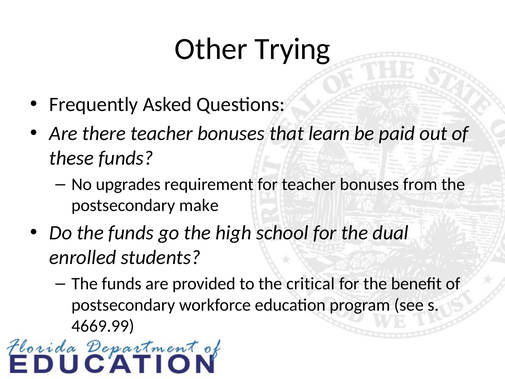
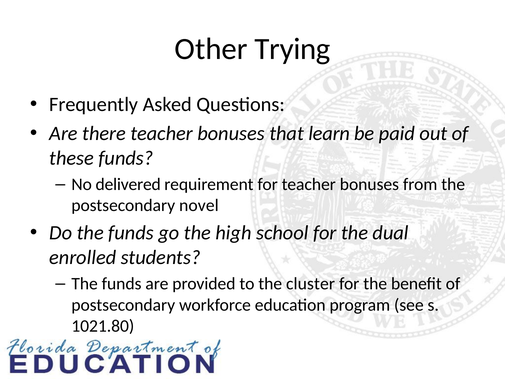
upgrades: upgrades -> delivered (128, 184)
make: make -> novel (199, 205)
critical: critical -> cluster (311, 284)
4669.99: 4669.99 -> 1021.80 (103, 326)
